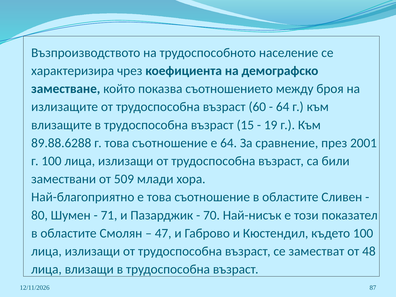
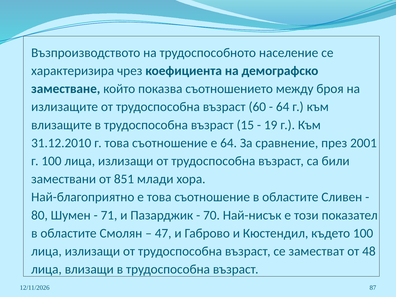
89.88.6288: 89.88.6288 -> 31.12.2010 (61, 143)
509: 509 -> 851 (124, 179)
